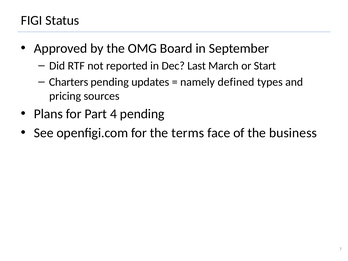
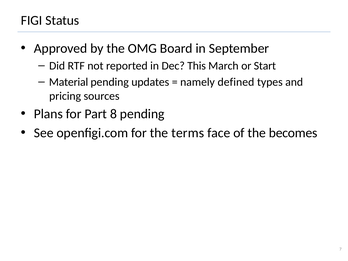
Last: Last -> This (197, 66)
Charters: Charters -> Material (69, 82)
4: 4 -> 8 (113, 114)
business: business -> becomes (293, 133)
